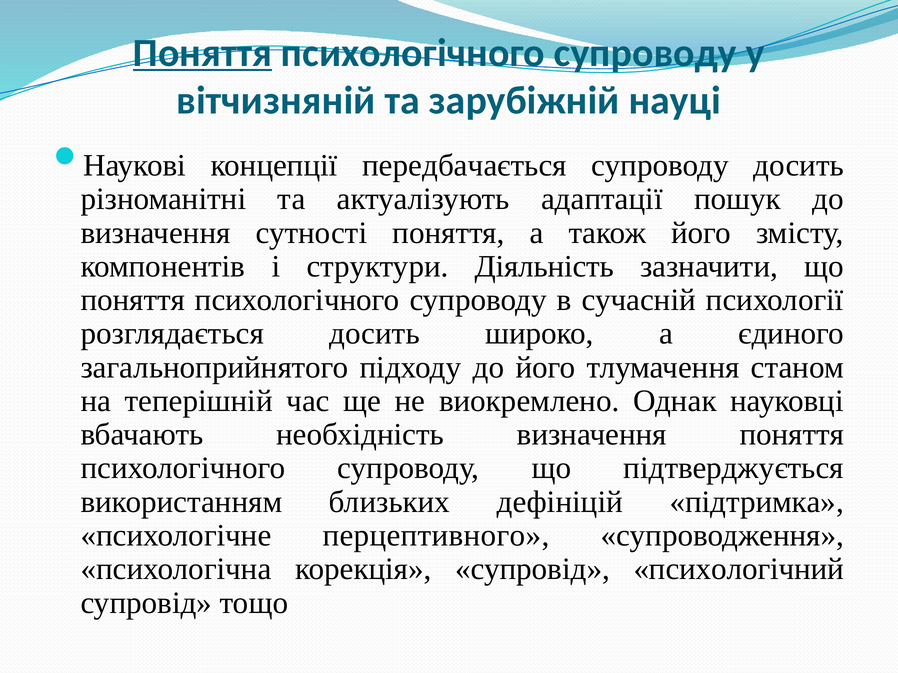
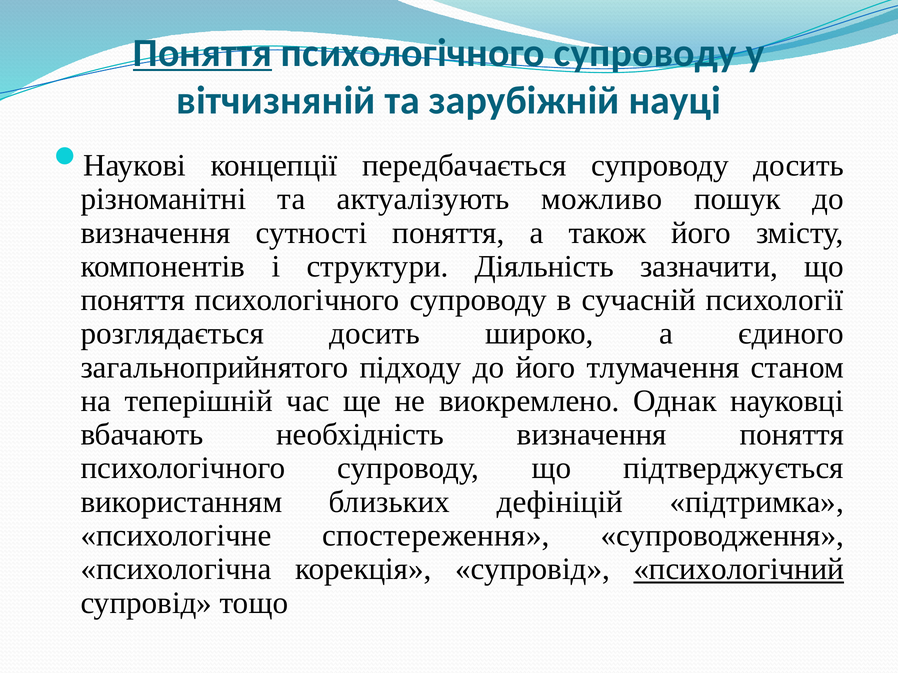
адаптації: адаптації -> можливо (602, 199)
перцептивного: перцептивного -> спостереження (436, 536)
психологічний underline: none -> present (739, 570)
